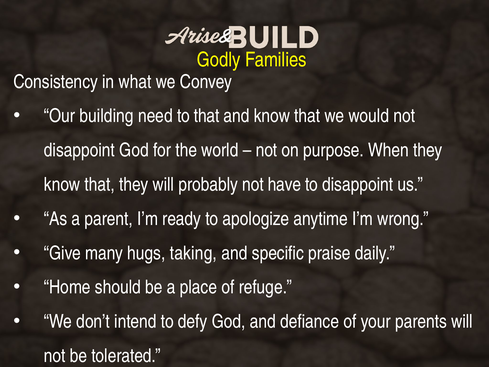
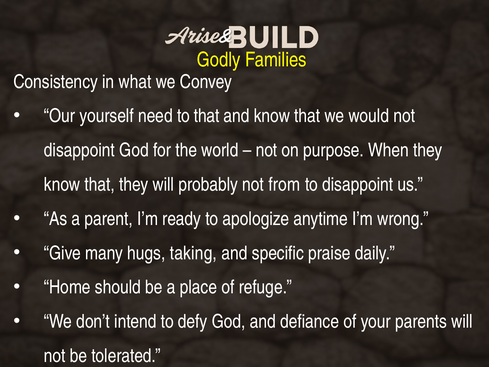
building: building -> yourself (107, 116)
have: have -> from (284, 184)
